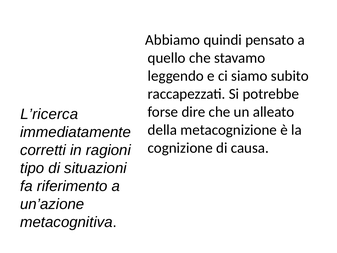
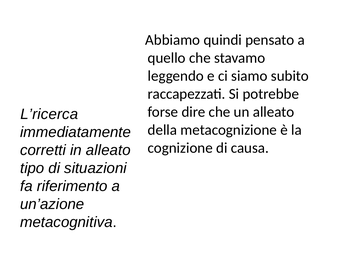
in ragioni: ragioni -> alleato (108, 150)
